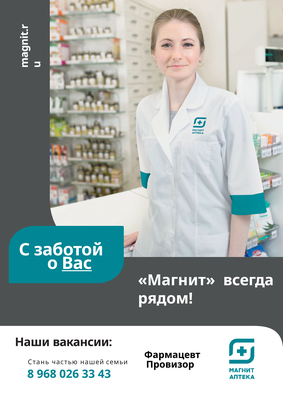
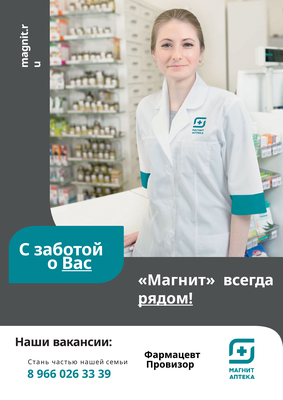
рядом underline: none -> present (165, 299)
968: 968 -> 966 (47, 375)
43: 43 -> 39 (104, 375)
